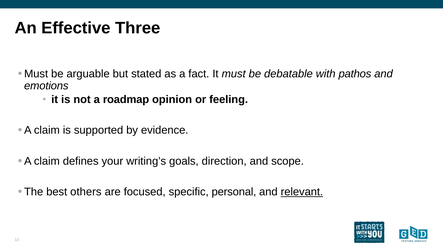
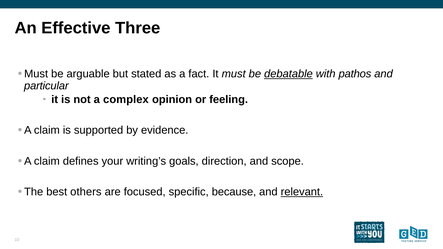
debatable underline: none -> present (288, 74)
emotions: emotions -> particular (46, 86)
roadmap: roadmap -> complex (126, 100)
personal: personal -> because (234, 192)
